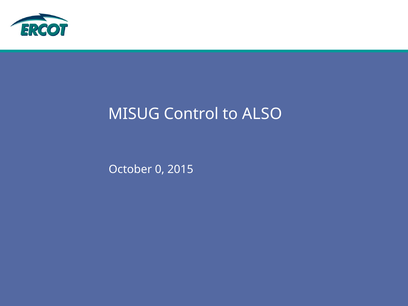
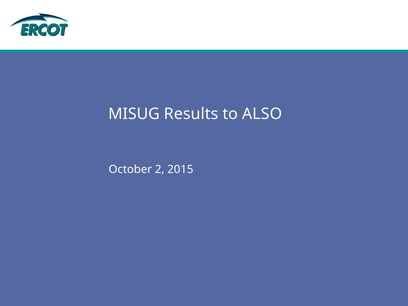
Control: Control -> Results (191, 114)
0: 0 -> 2 (160, 169)
